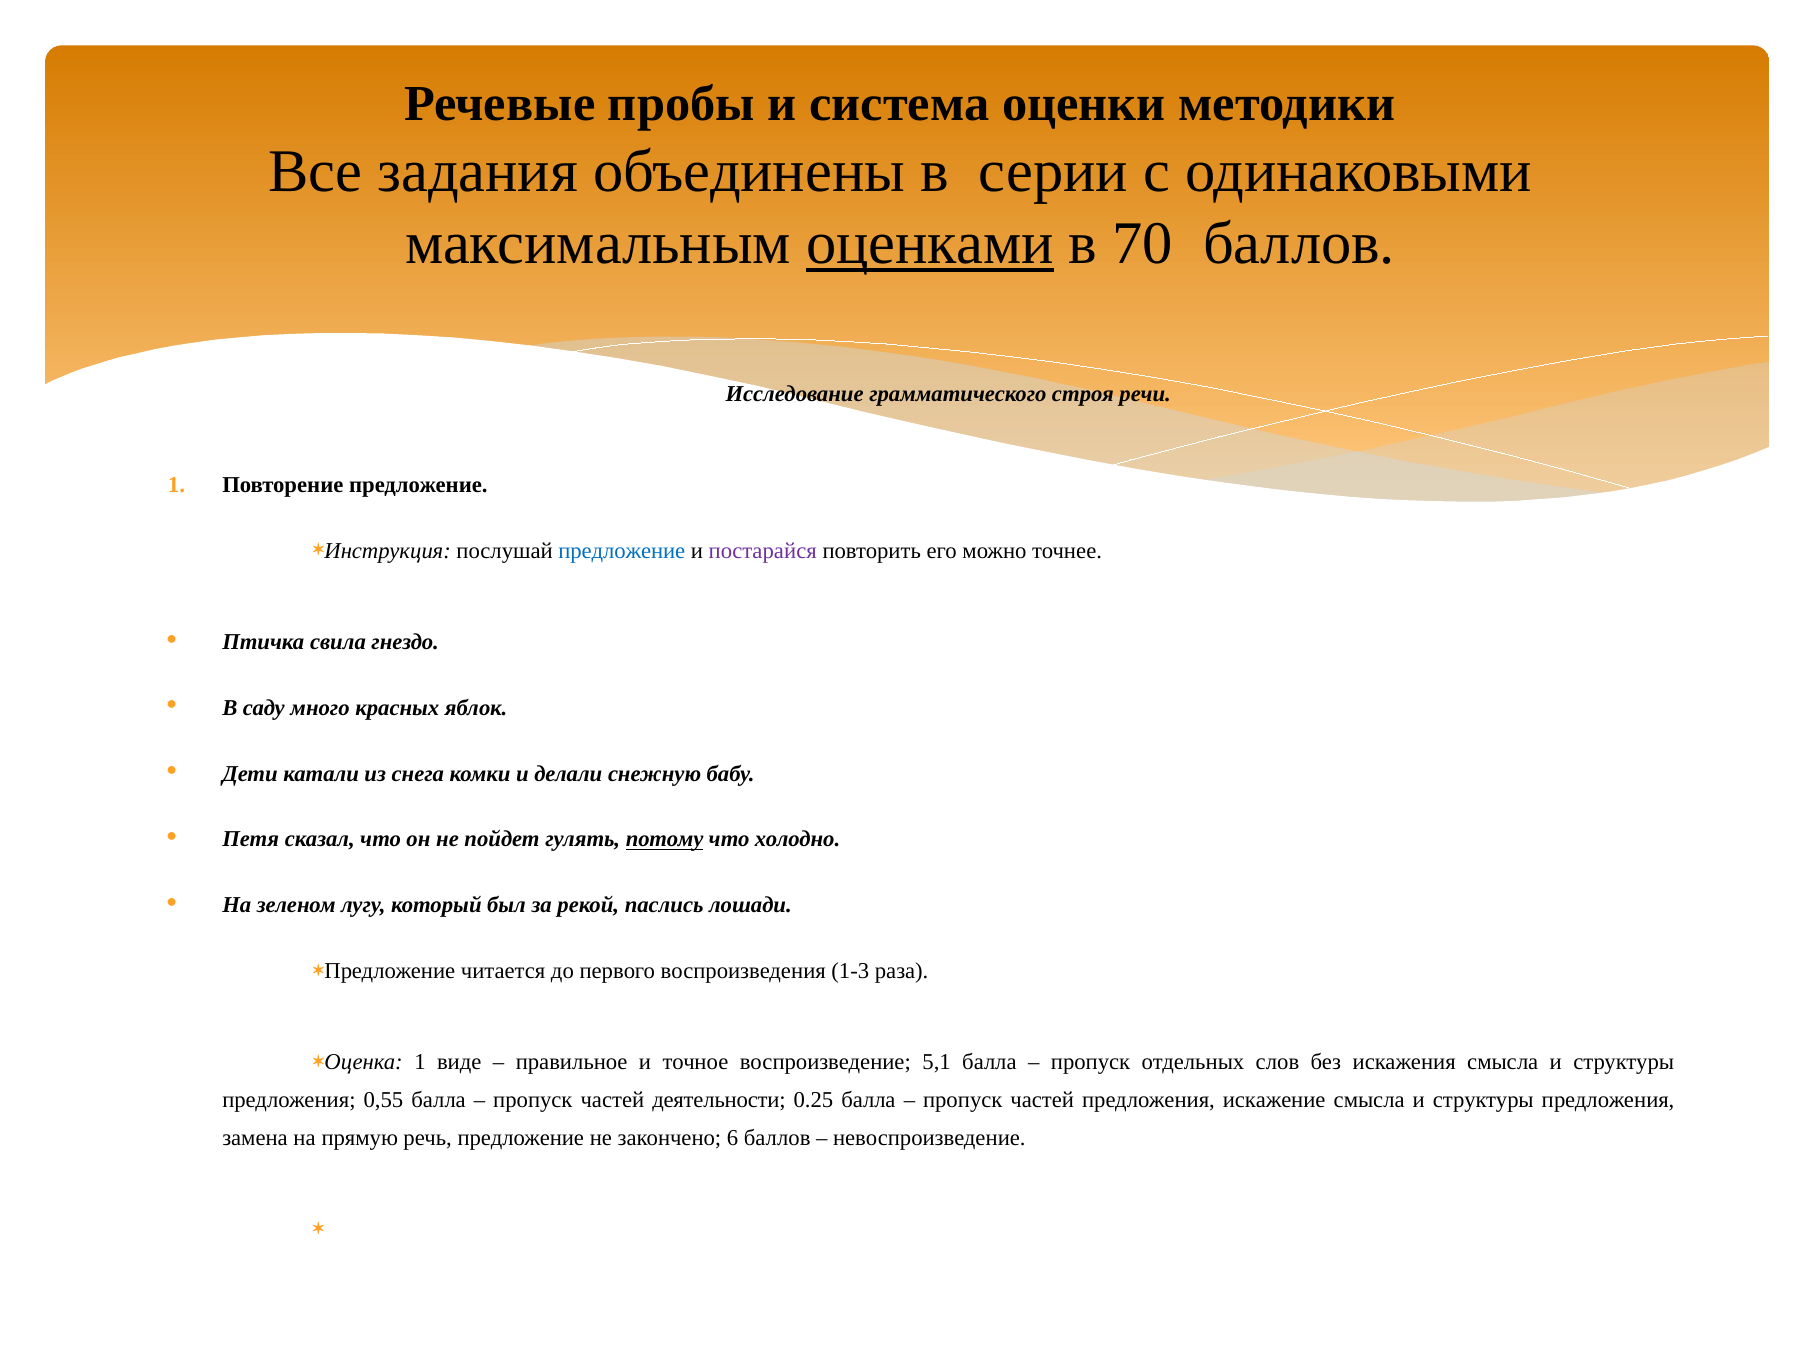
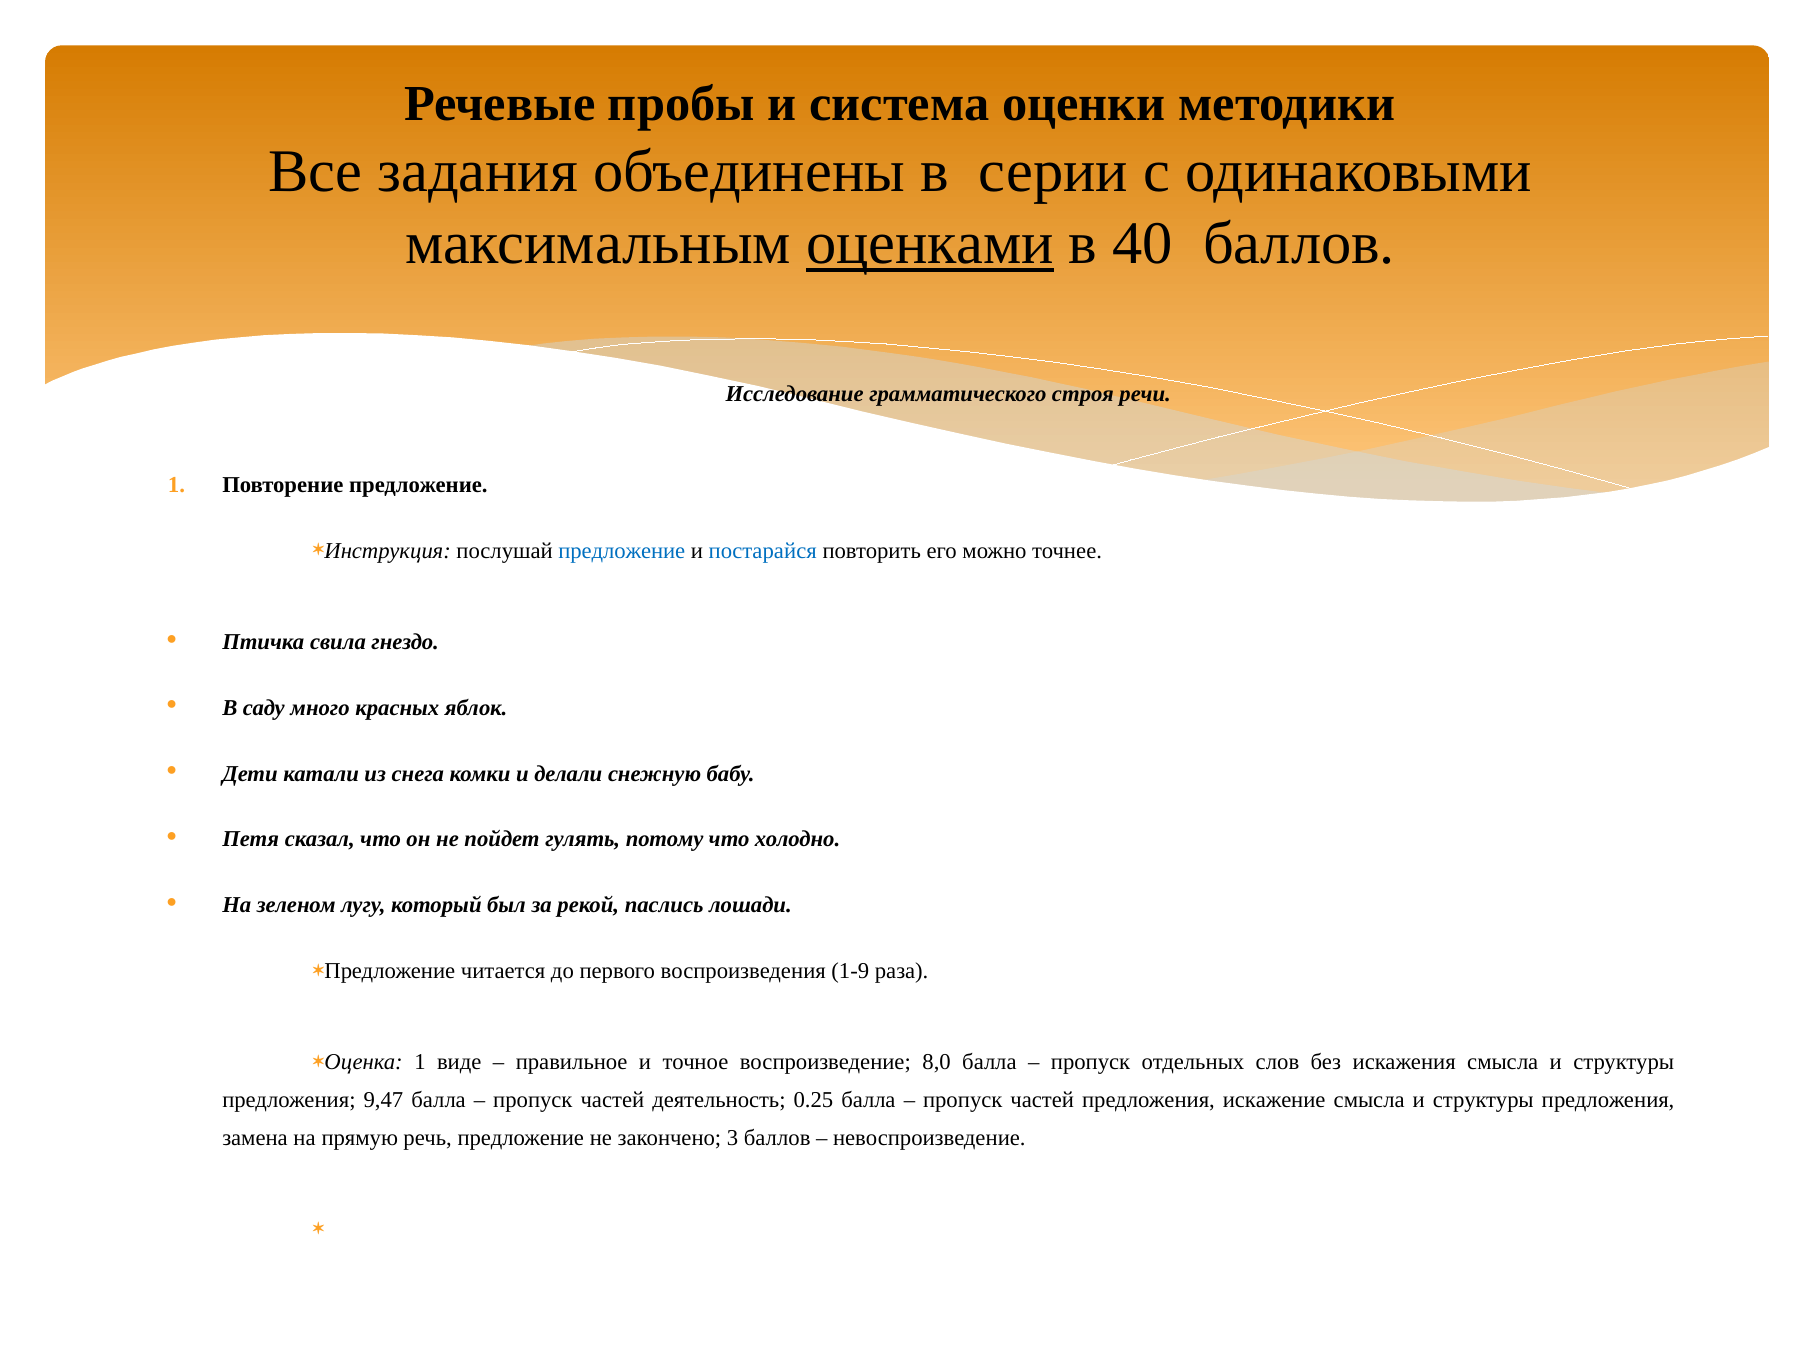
70: 70 -> 40 (1143, 244)
постарайся colour: purple -> blue (763, 551)
потому underline: present -> none (665, 839)
1-3: 1-3 -> 1-9 (850, 971)
5,1: 5,1 -> 8,0 (937, 1062)
0,55: 0,55 -> 9,47 (383, 1100)
деятельности: деятельности -> деятельность (719, 1100)
6: 6 -> 3 (733, 1138)
